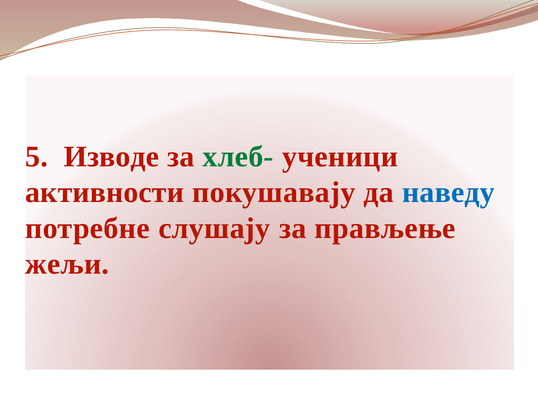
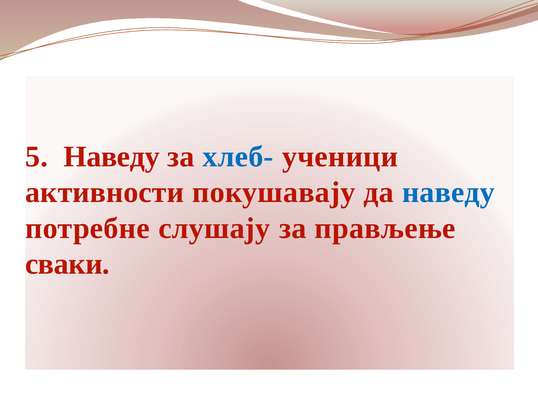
5 Изводе: Изводе -> Наведу (112, 157)
хлеб- colour: green -> blue (238, 157)
жељи: жељи -> сваки (67, 264)
